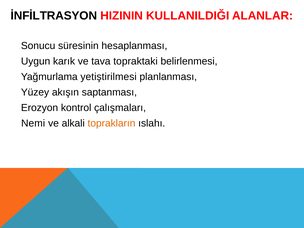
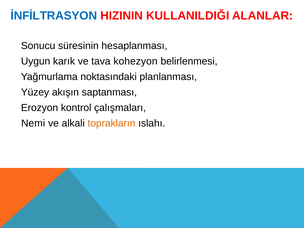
İNFİLTRASYON colour: black -> blue (54, 16)
topraktaki: topraktaki -> kohezyon (136, 61)
yetiştirilmesi: yetiştirilmesi -> noktasındaki (109, 77)
